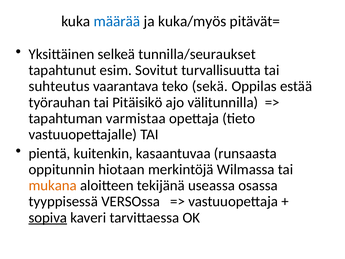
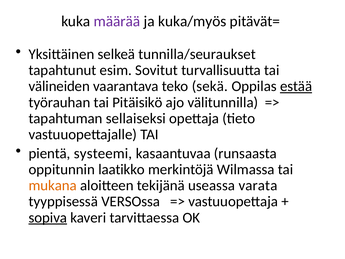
määrää colour: blue -> purple (117, 21)
suhteutus: suhteutus -> välineiden (59, 86)
estää underline: none -> present (296, 86)
varmistaa: varmistaa -> sellaiseksi (136, 118)
kuitenkin: kuitenkin -> systeemi (103, 153)
hiotaan: hiotaan -> laatikko (122, 169)
osassa: osassa -> varata (258, 185)
